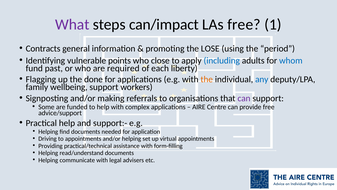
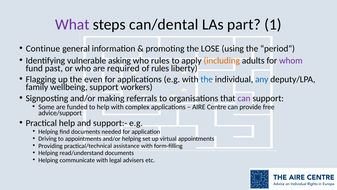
can/impact: can/impact -> can/dental (164, 24)
LAs free: free -> part (244, 24)
Contracts: Contracts -> Continue (43, 49)
points: points -> asking (120, 60)
who close: close -> rules (160, 60)
including colour: blue -> orange (222, 60)
whom colour: blue -> purple (291, 60)
of each: each -> rules (160, 68)
done: done -> even (93, 79)
the colour: orange -> blue (207, 79)
